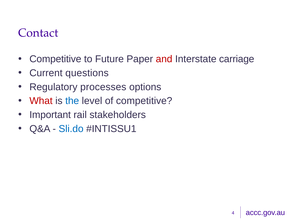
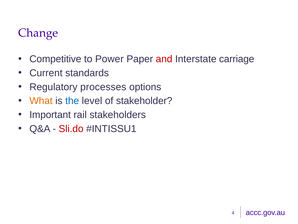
Contact: Contact -> Change (38, 33)
Future: Future -> Power (109, 59)
questions: questions -> standards (87, 73)
What colour: red -> orange (41, 101)
of competitive: competitive -> stakeholder (144, 101)
Sli.do colour: blue -> red (71, 128)
